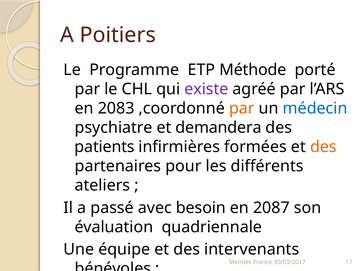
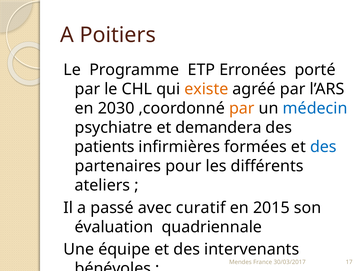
Méthode: Méthode -> Erronées (253, 70)
existe colour: purple -> orange (206, 89)
2083: 2083 -> 2030 (116, 108)
des colour: orange -> blue (323, 147)
besoin: besoin -> curatif (201, 208)
2087: 2087 -> 2015 (271, 208)
